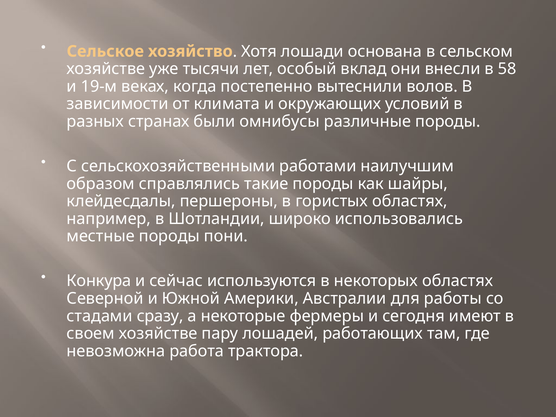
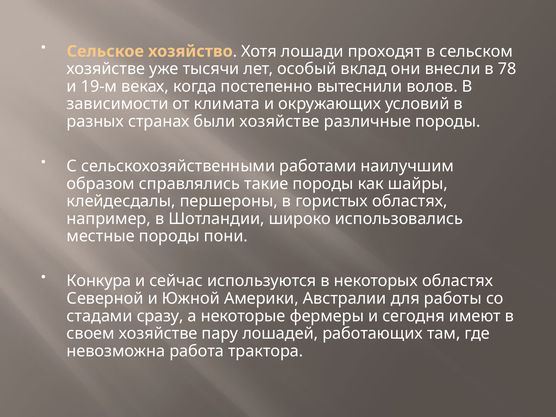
основана: основана -> проходят (385, 51)
58: 58 -> 78 (507, 69)
были омнибусы: омнибусы -> хозяйстве (279, 121)
